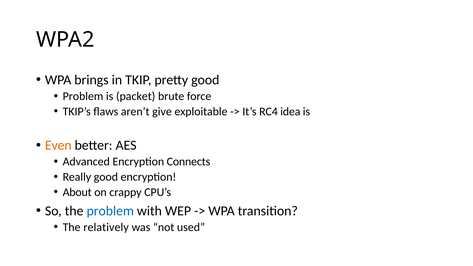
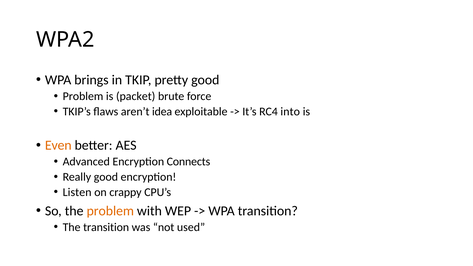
give: give -> idea (162, 112)
idea: idea -> into (290, 112)
About: About -> Listen (77, 192)
problem colour: blue -> orange (110, 211)
The relatively: relatively -> transition (106, 227)
